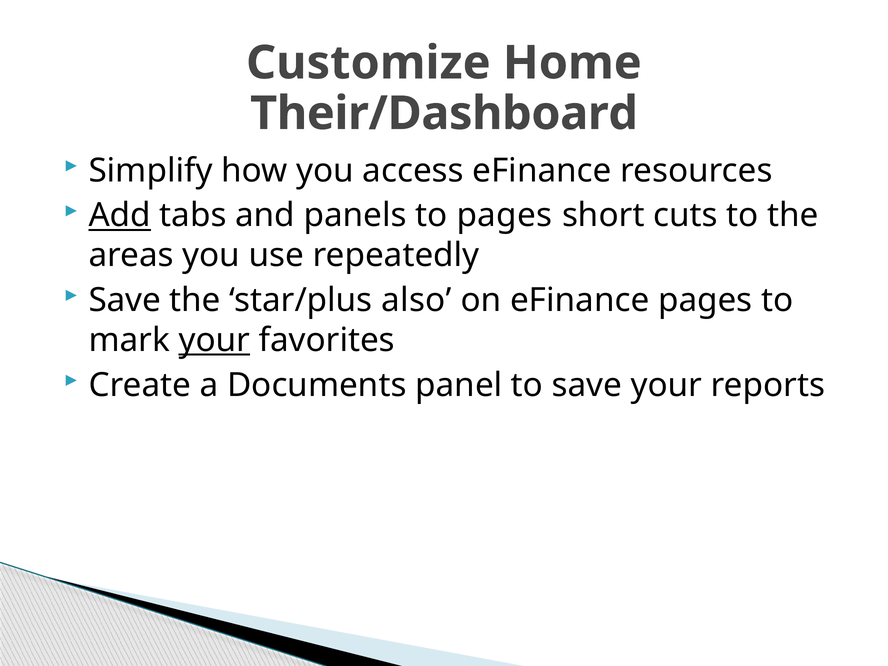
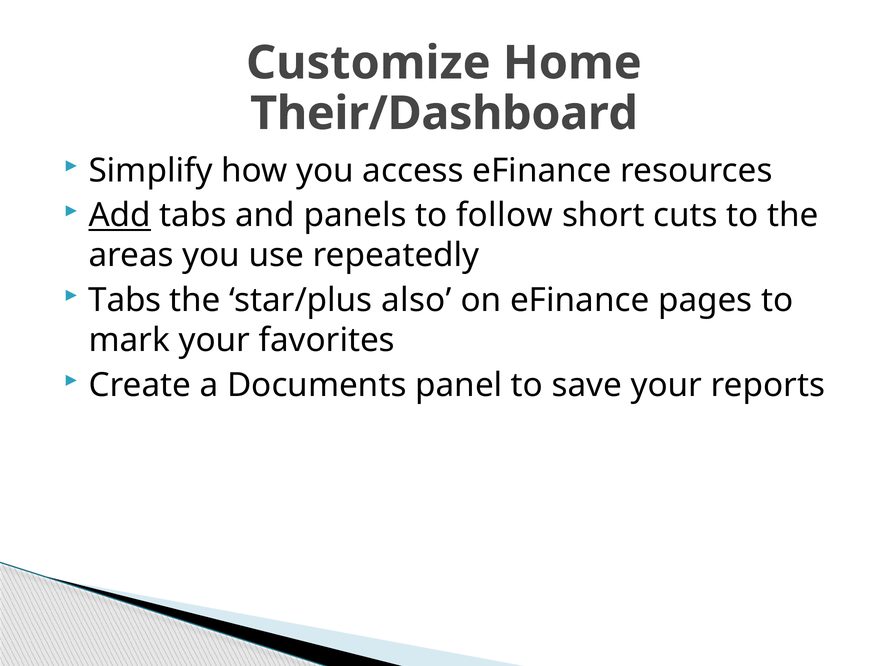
to pages: pages -> follow (505, 215)
Save: Save -> Tabs (125, 300)
your underline: present -> none (214, 340)
